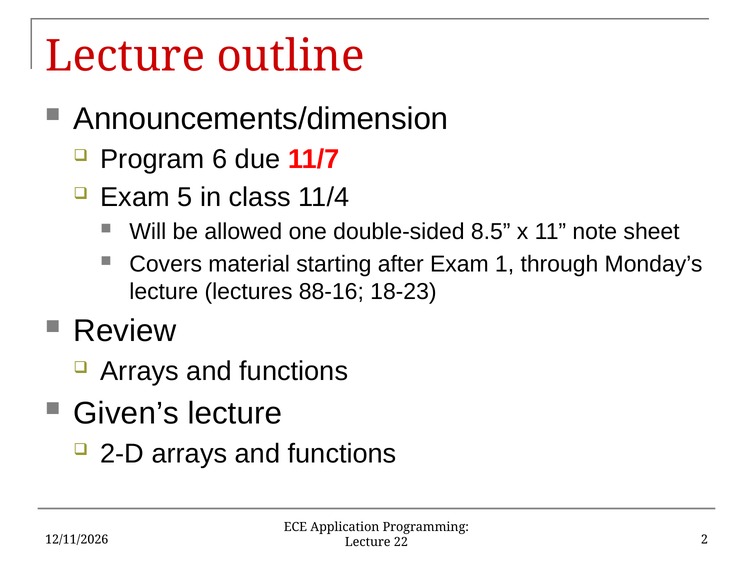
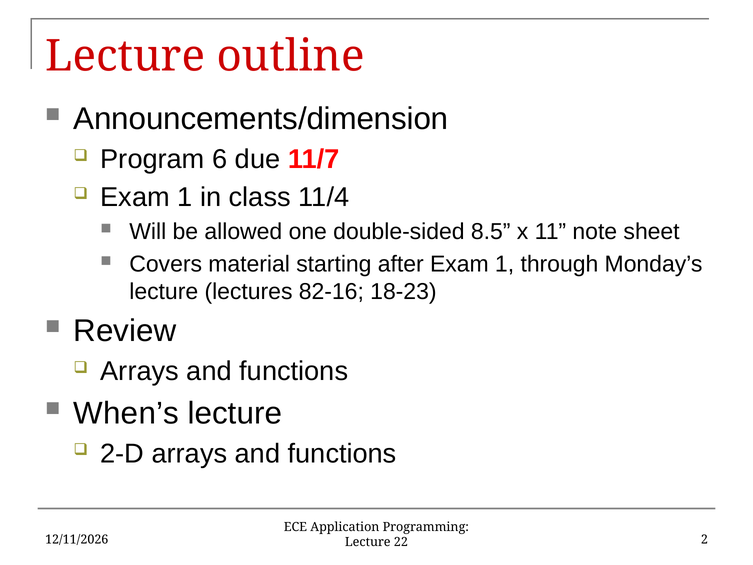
5: 5 -> 1 (185, 197)
88-16: 88-16 -> 82-16 (331, 292)
Given’s: Given’s -> When’s (126, 413)
